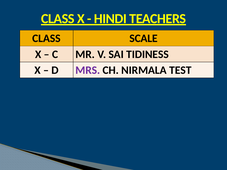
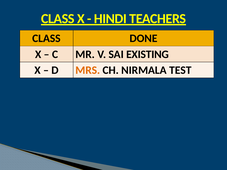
SCALE: SCALE -> DONE (143, 38)
TIDINESS: TIDINESS -> EXISTING (148, 54)
MRS colour: purple -> orange (88, 70)
